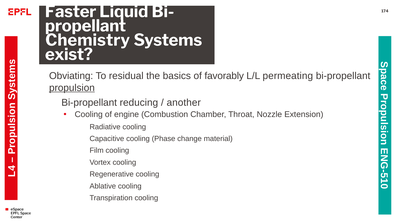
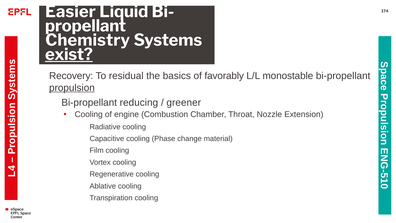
Faster: Faster -> Easier (70, 12)
exist underline: none -> present (69, 54)
Obviating: Obviating -> Recovery (71, 76)
permeating: permeating -> monostable (288, 76)
another: another -> greener (184, 102)
